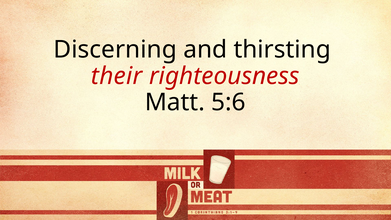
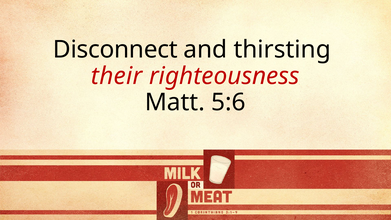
Discerning: Discerning -> Disconnect (115, 50)
